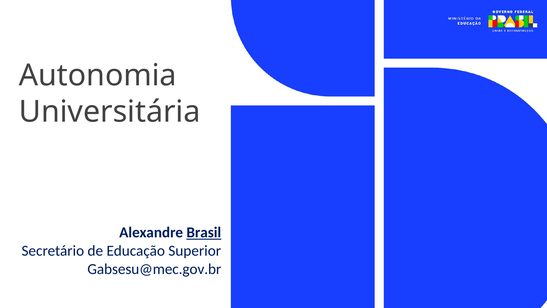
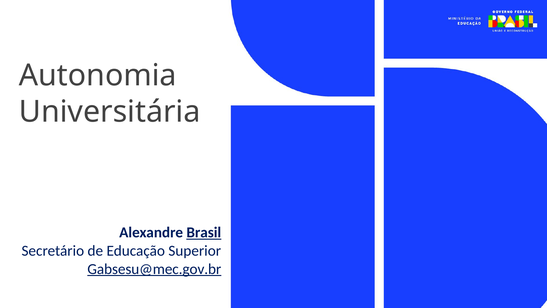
Gabsesu@mec.gov.br underline: none -> present (154, 269)
